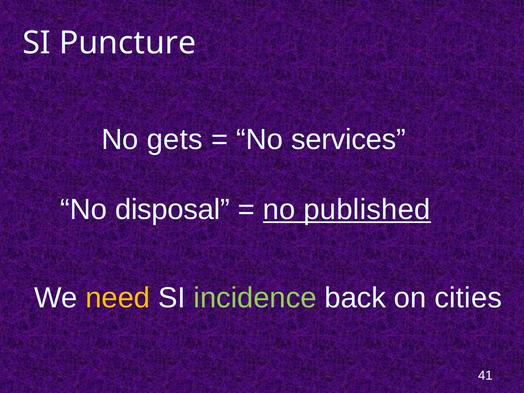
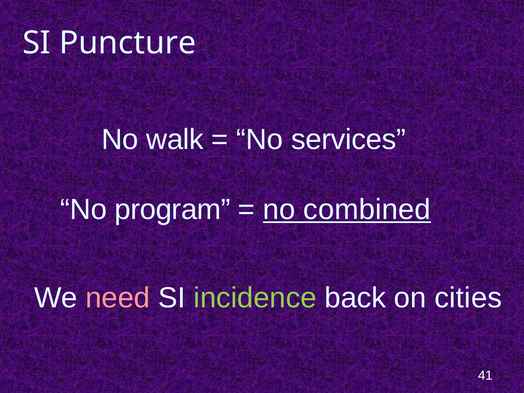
gets: gets -> walk (175, 140)
disposal: disposal -> program (173, 209)
published: published -> combined (367, 209)
need colour: yellow -> pink (118, 298)
